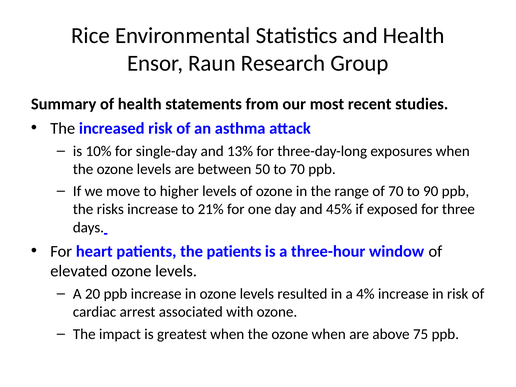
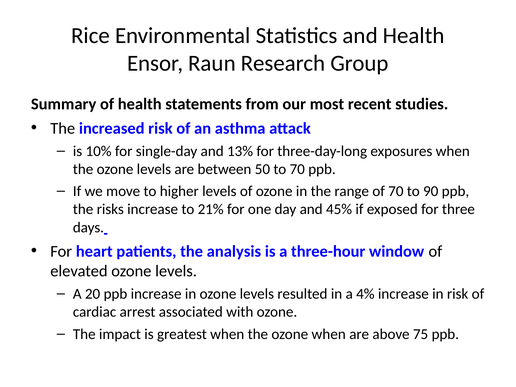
the patients: patients -> analysis (234, 251)
